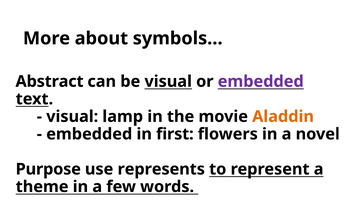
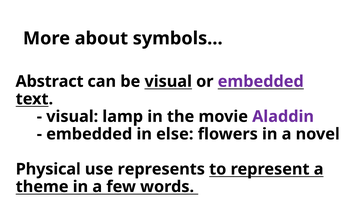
Aladdin colour: orange -> purple (283, 117)
first: first -> else (175, 134)
Purpose: Purpose -> Physical (48, 169)
